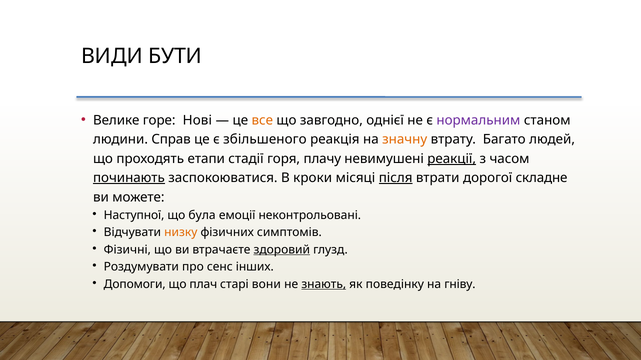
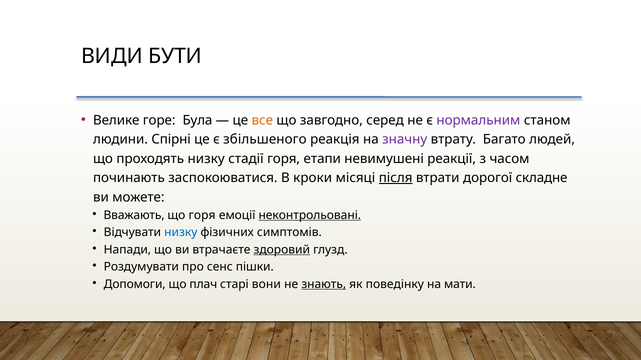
Нові: Нові -> Була (197, 120)
однієї: однієї -> серед (385, 120)
Справ: Справ -> Спірні (171, 140)
значну colour: orange -> purple (405, 140)
проходять етапи: етапи -> низку (206, 159)
плачу: плачу -> етапи (322, 159)
реакції underline: present -> none (452, 159)
починають underline: present -> none (129, 178)
Наступної: Наступної -> Вважають (134, 215)
що була: була -> горя (202, 215)
неконтрольовані underline: none -> present (310, 215)
низку colour: orange -> blue (181, 233)
Фізичні: Фізичні -> Напади (127, 250)
інших: інших -> пішки (255, 267)
гніву: гніву -> мати (460, 285)
